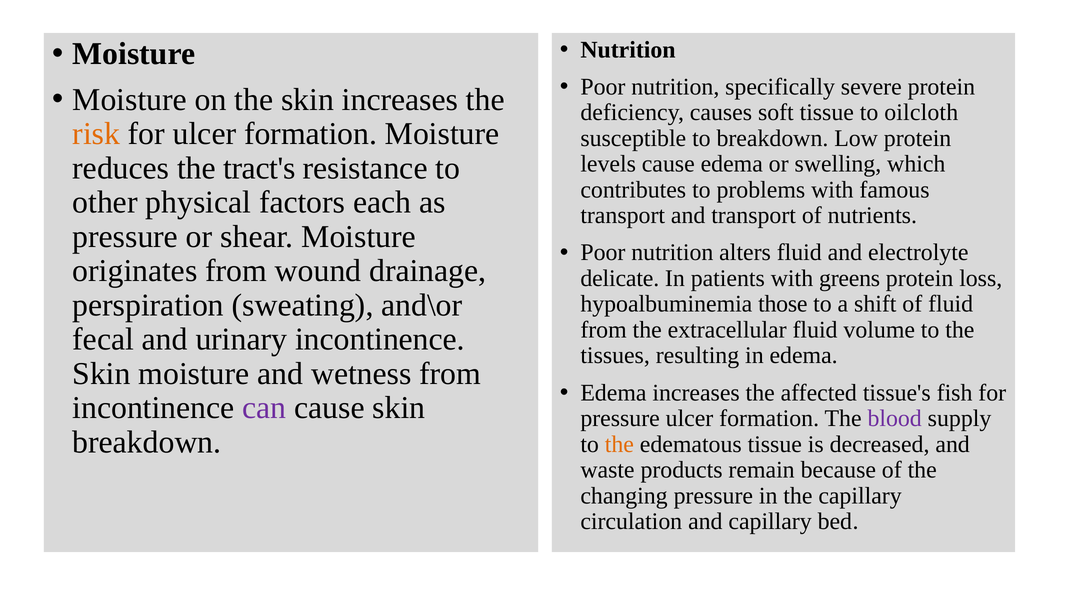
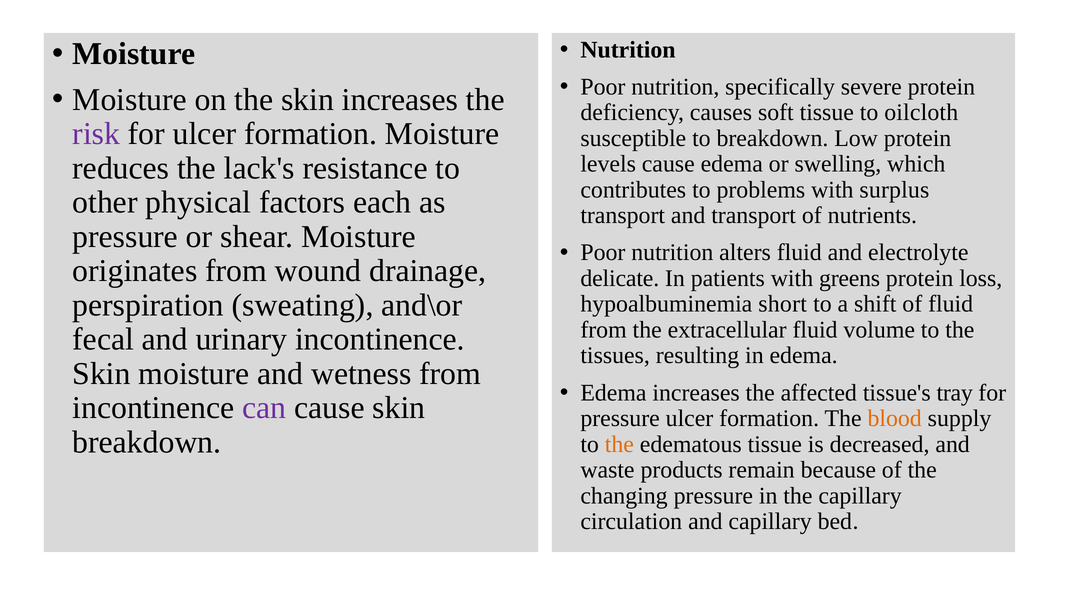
risk colour: orange -> purple (96, 134)
tract's: tract's -> lack's (259, 168)
famous: famous -> surplus (894, 190)
those: those -> short (783, 304)
fish: fish -> tray (955, 393)
blood colour: purple -> orange (895, 419)
